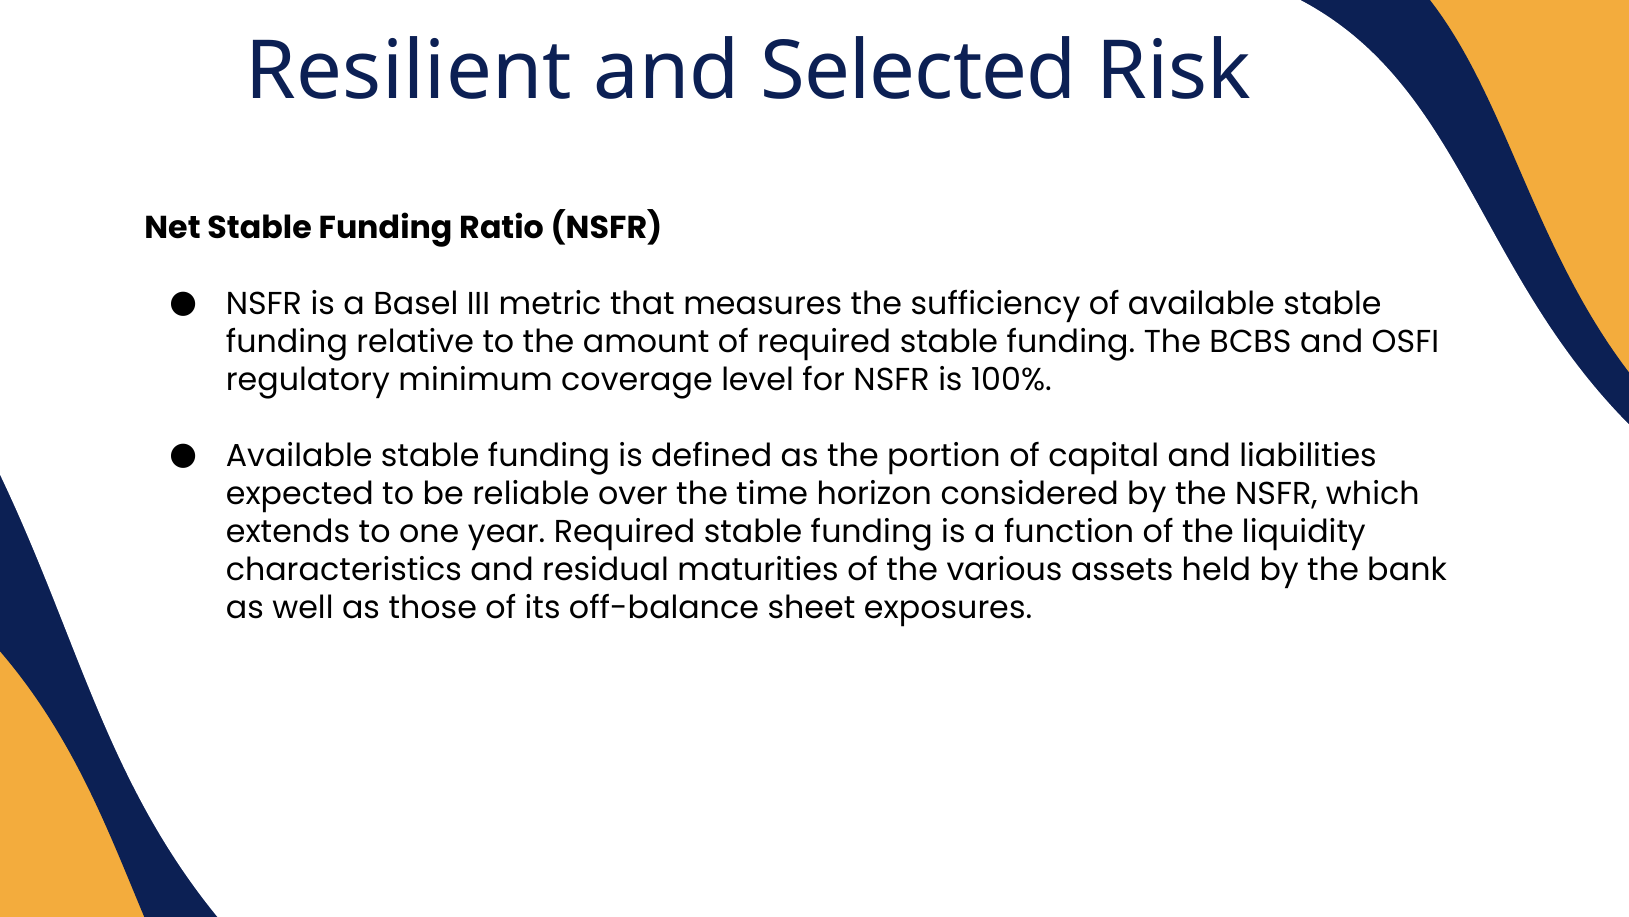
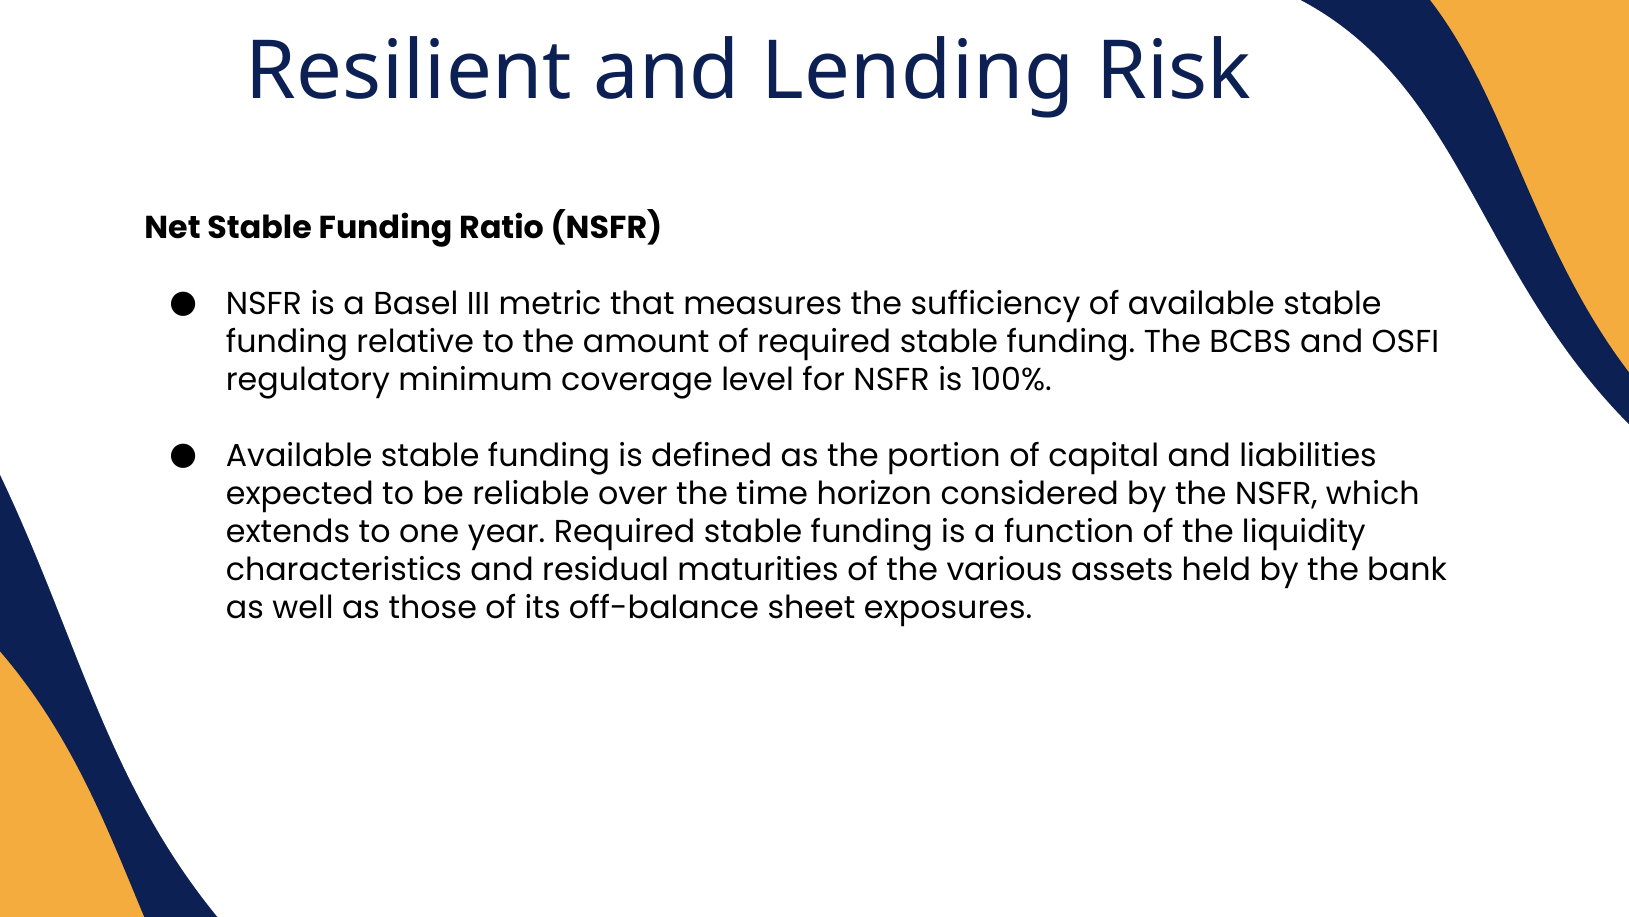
Selected: Selected -> Lending (918, 72)
